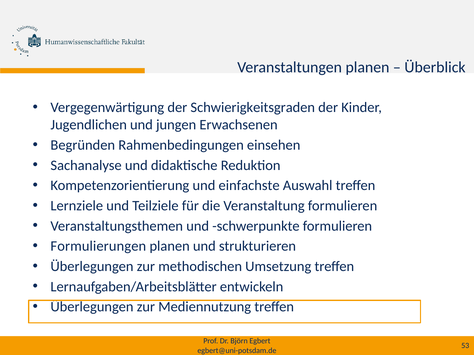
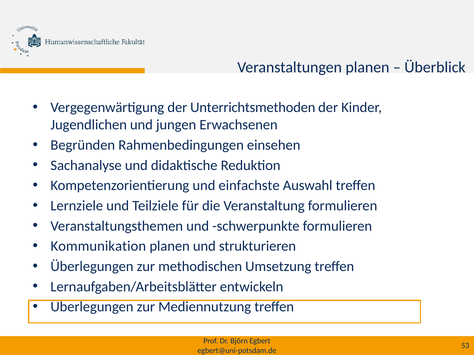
Schwierigkeitsgraden: Schwierigkeitsgraden -> Unterrichtsmethoden (253, 108)
Formulierungen: Formulierungen -> Kommunikation (98, 247)
